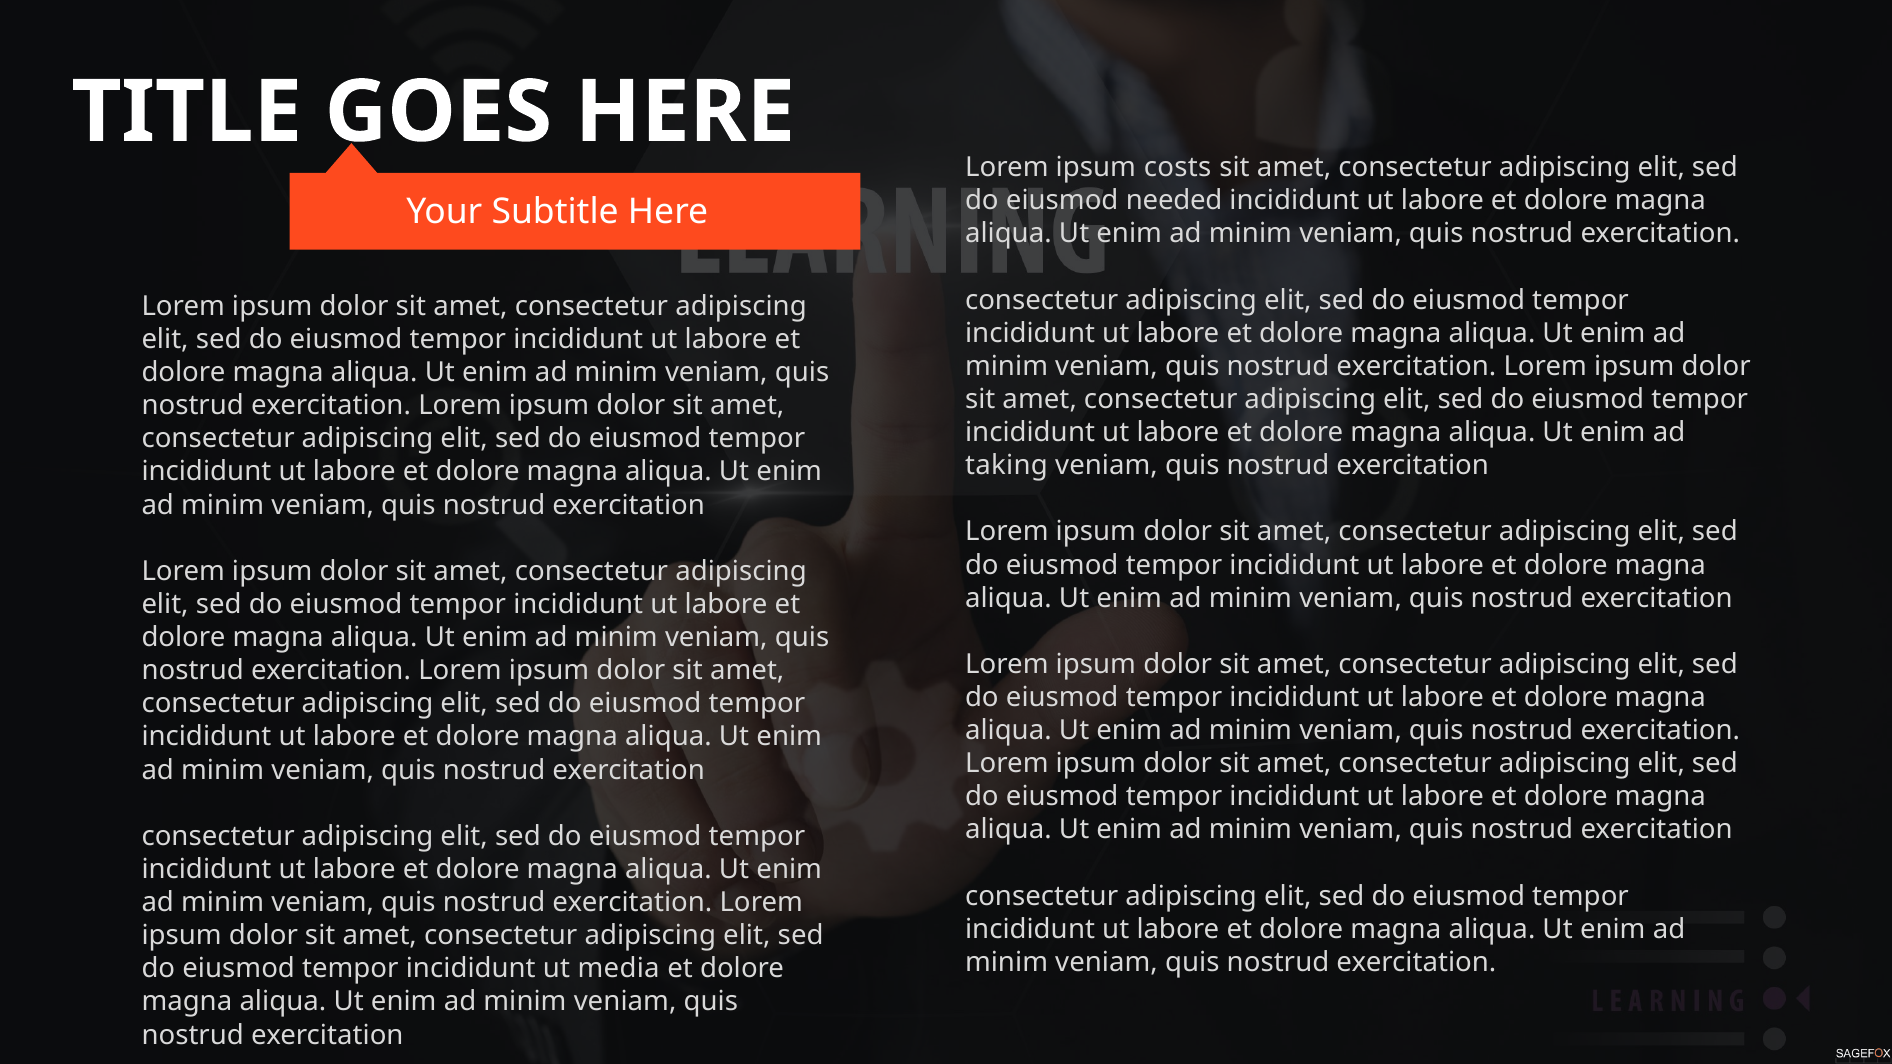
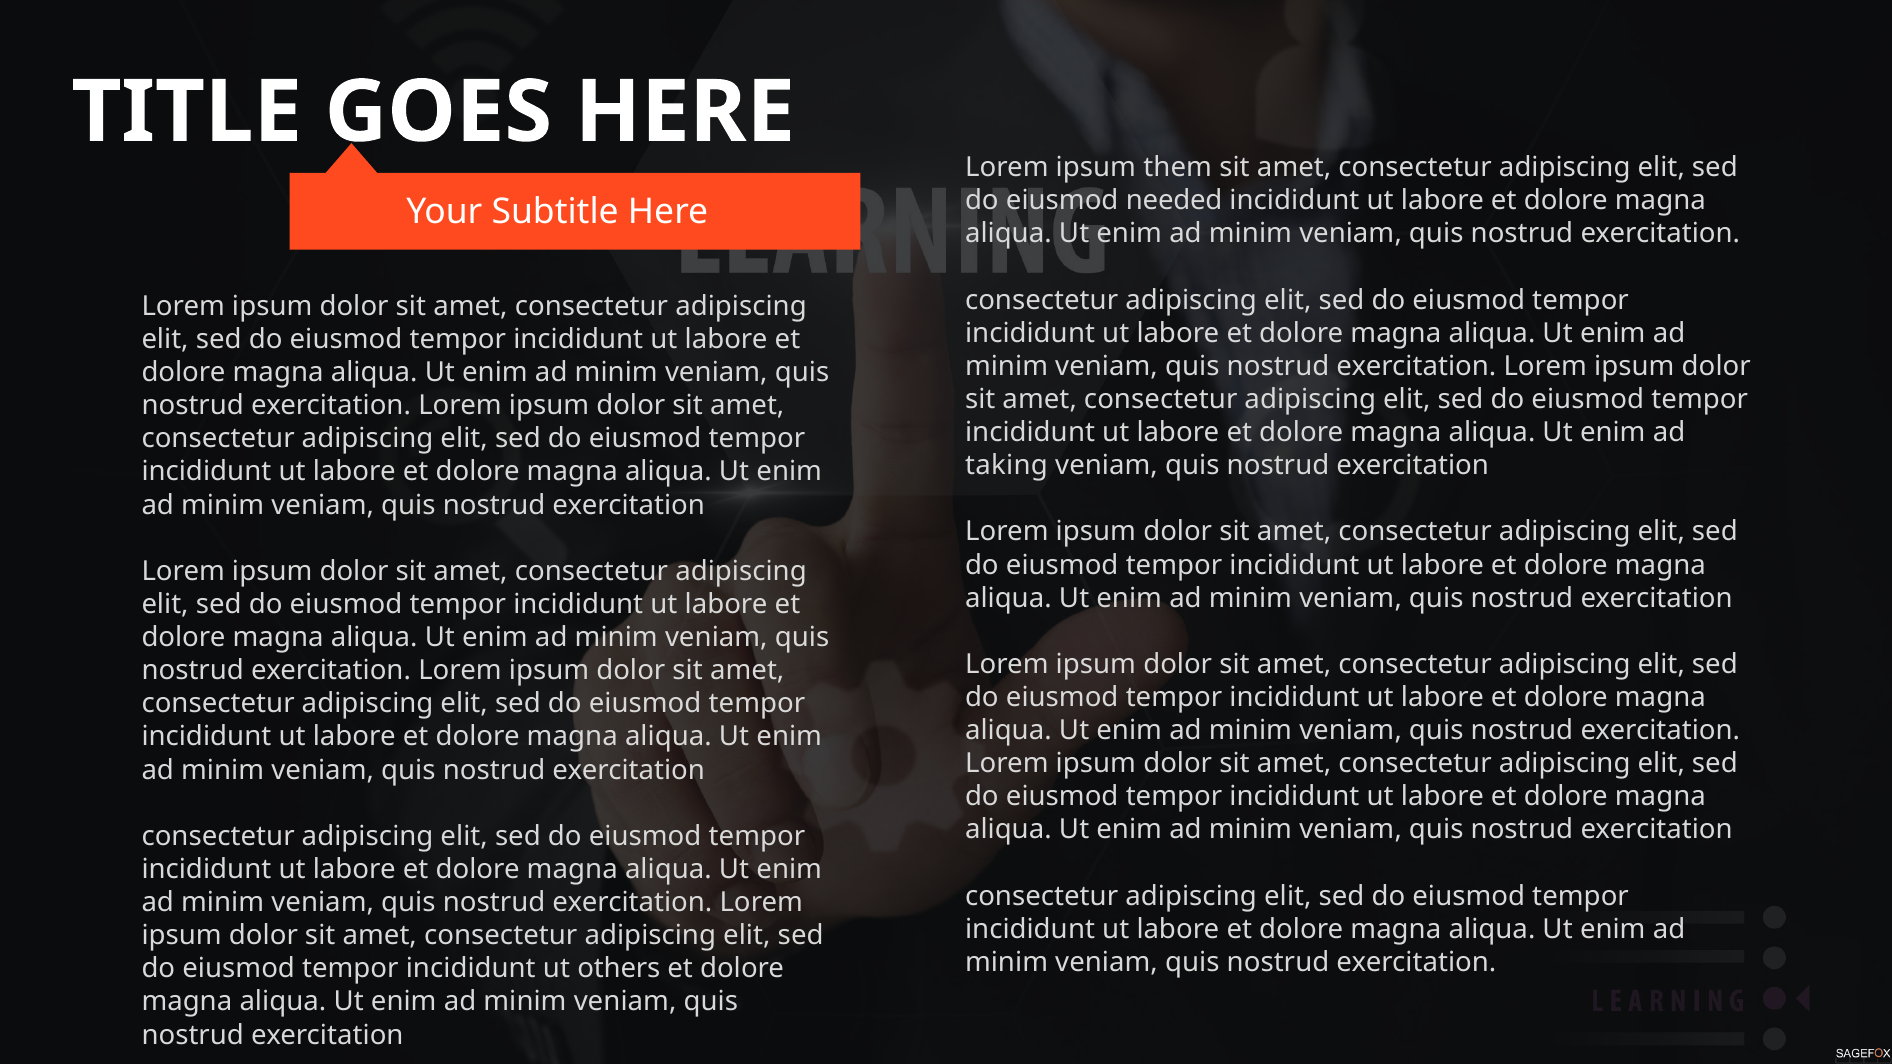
costs: costs -> them (1178, 167)
media: media -> others (619, 969)
